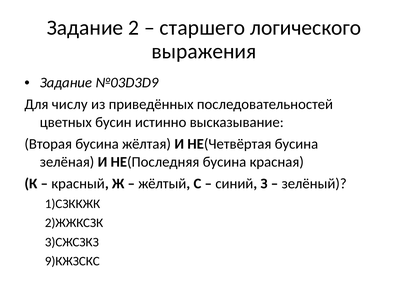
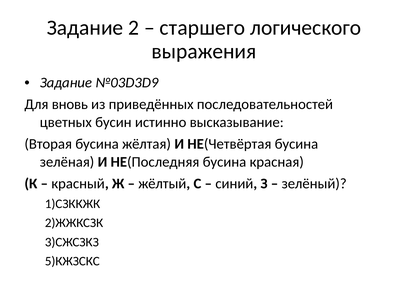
числу: числу -> вновь (70, 104)
9)КЖЗСКС: 9)КЖЗСКС -> 5)КЖЗСКС (72, 261)
